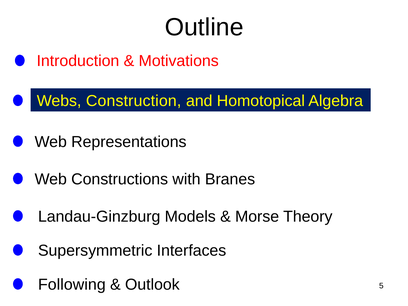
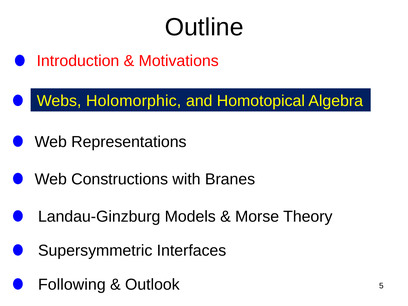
Construction: Construction -> Holomorphic (134, 101)
